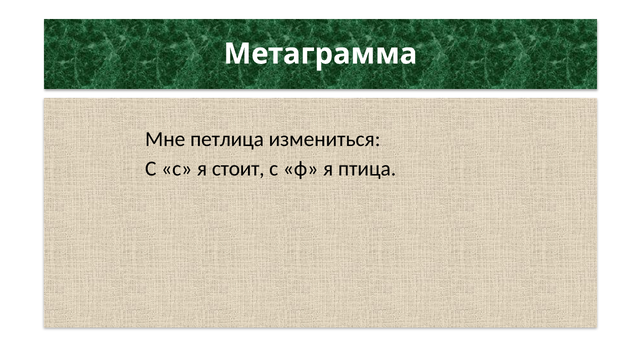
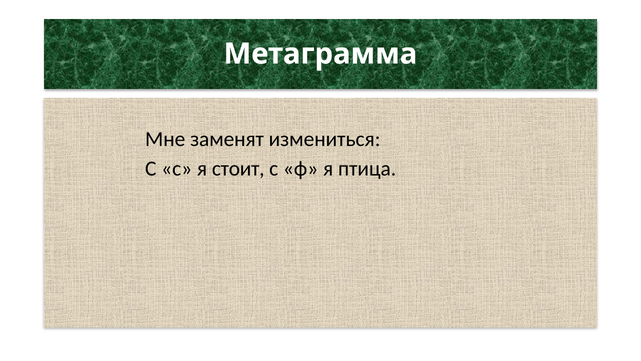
петлица: петлица -> заменят (227, 139)
